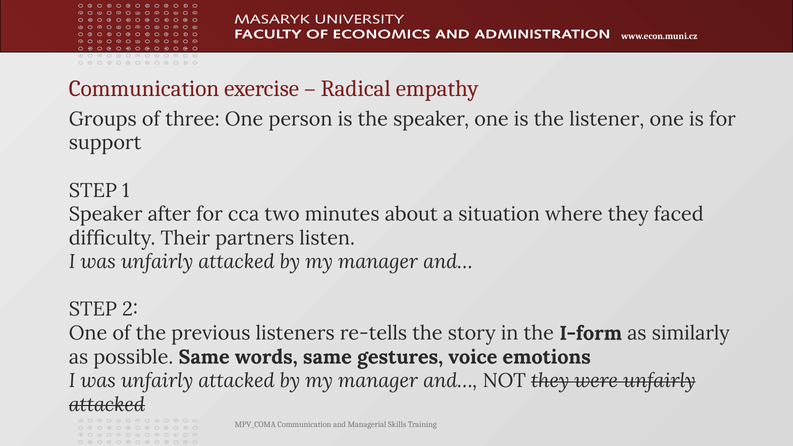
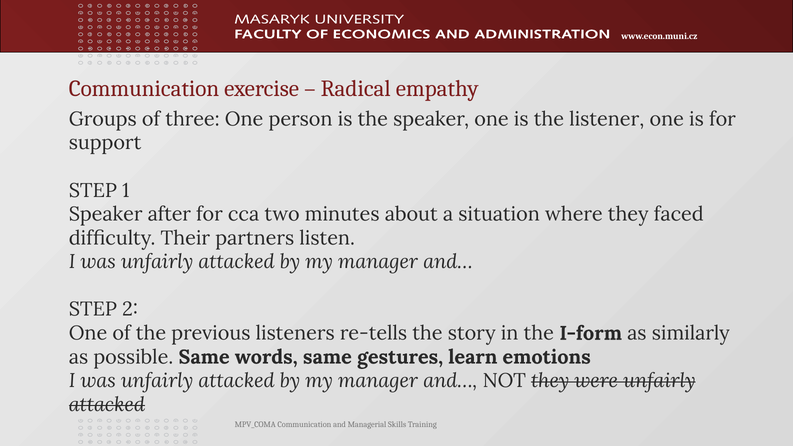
voice: voice -> learn (473, 357)
